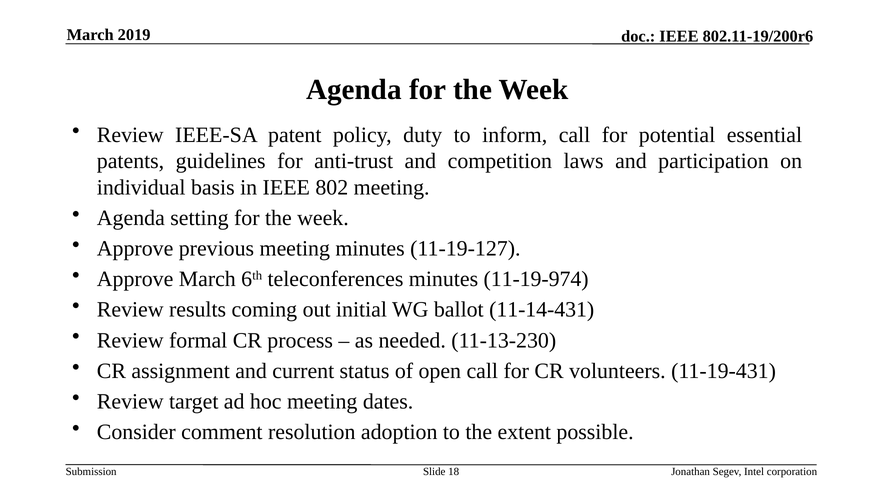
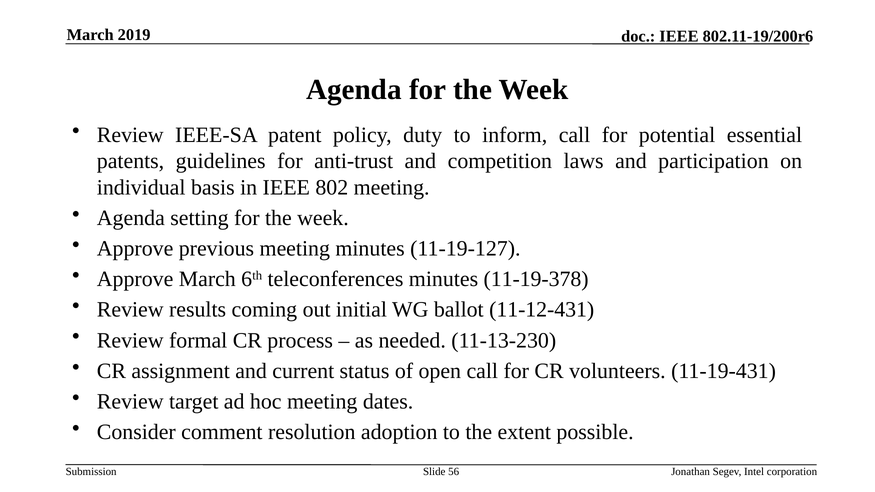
11-19-974: 11-19-974 -> 11-19-378 (536, 279)
11-14-431: 11-14-431 -> 11-12-431 (542, 310)
18: 18 -> 56 (454, 472)
